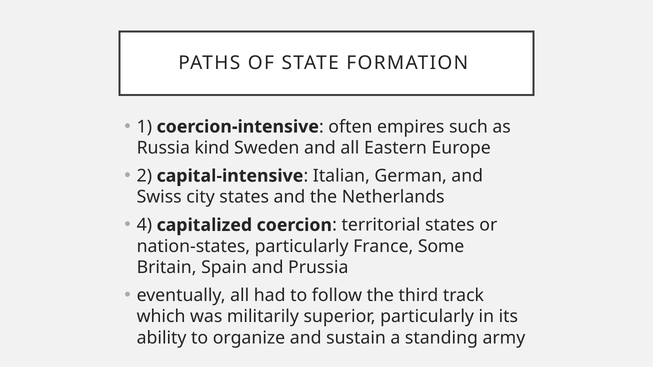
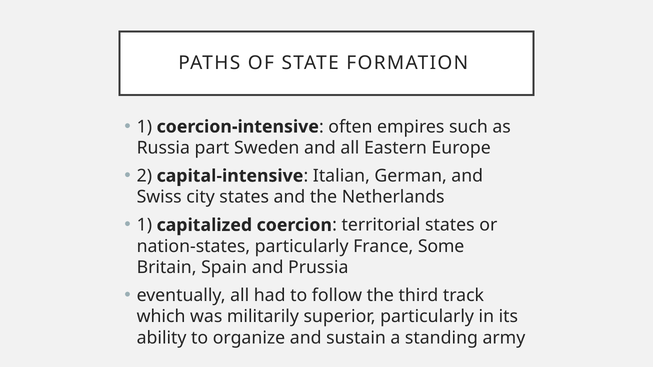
kind: kind -> part (212, 148)
4: 4 -> 1 (144, 225)
